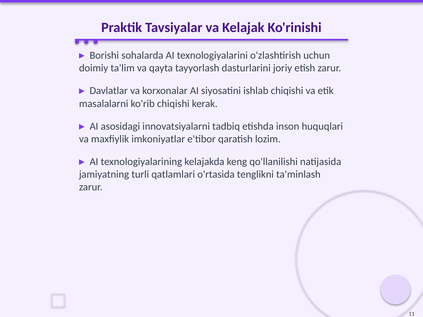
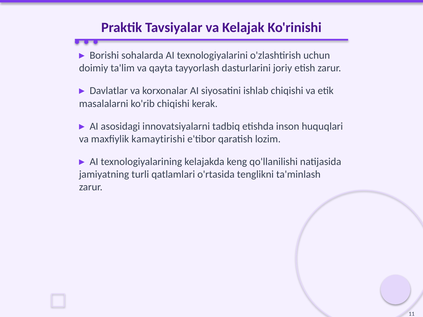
imkoniyatlar: imkoniyatlar -> kamaytirishi (158, 139)
